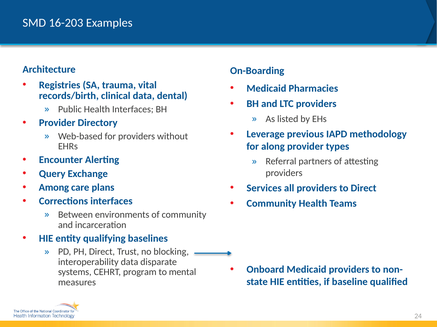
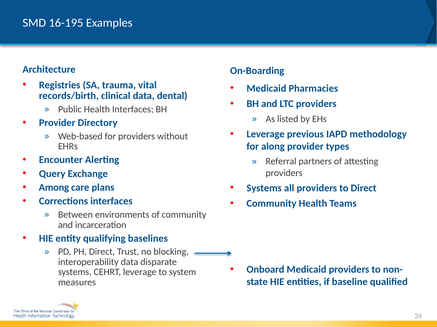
16-203: 16-203 -> 16-195 (66, 23)
Services: Services -> Systems (264, 188)
CEHRT program: program -> leverage (140, 273)
mental: mental -> system (183, 273)
